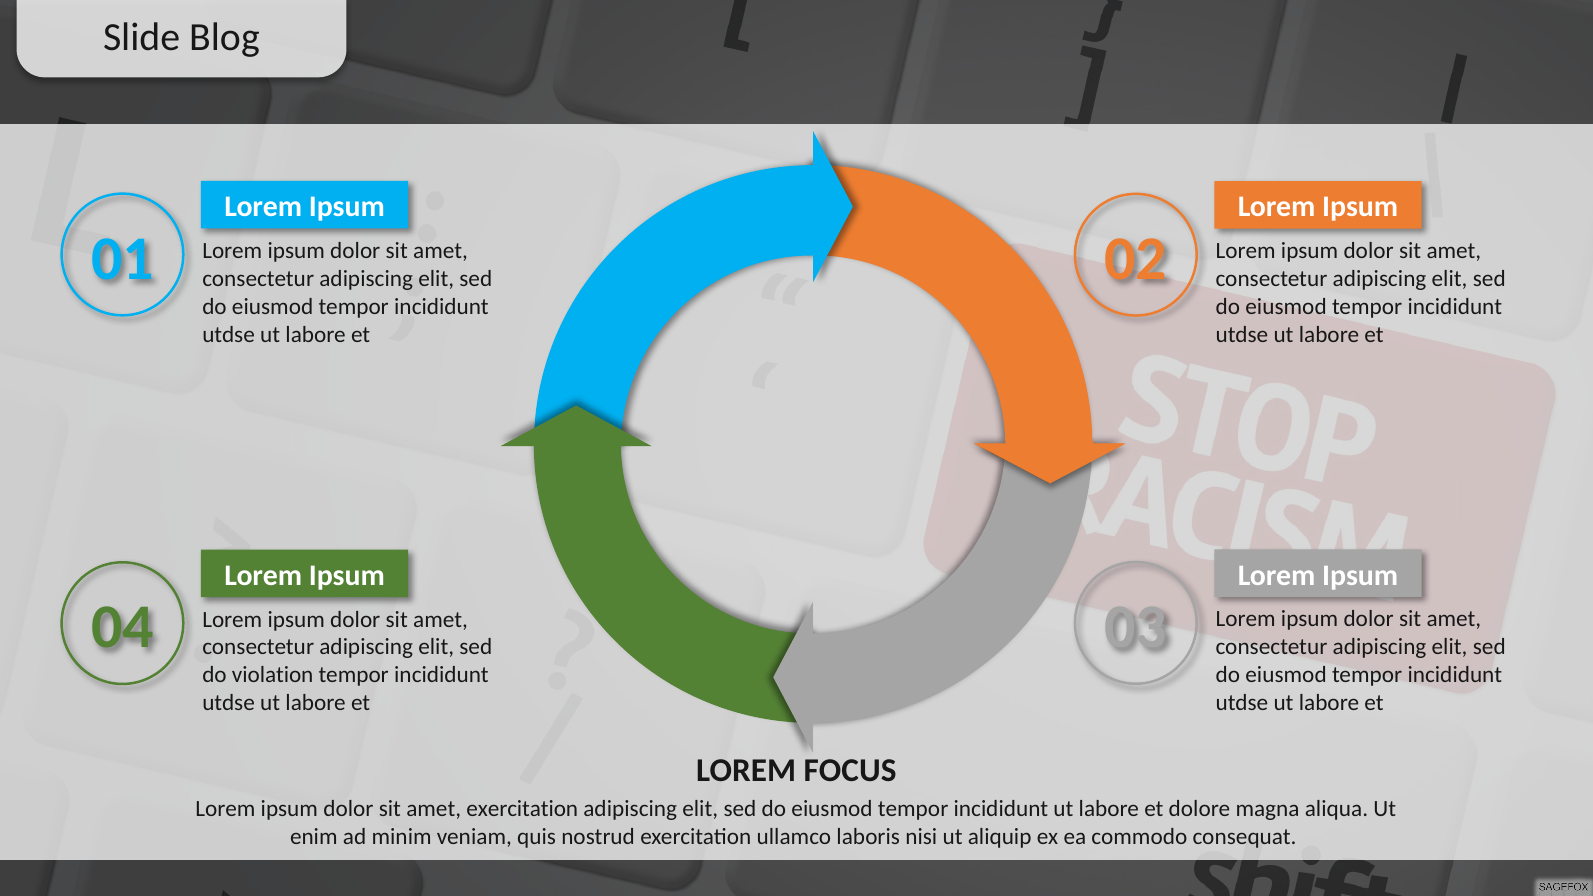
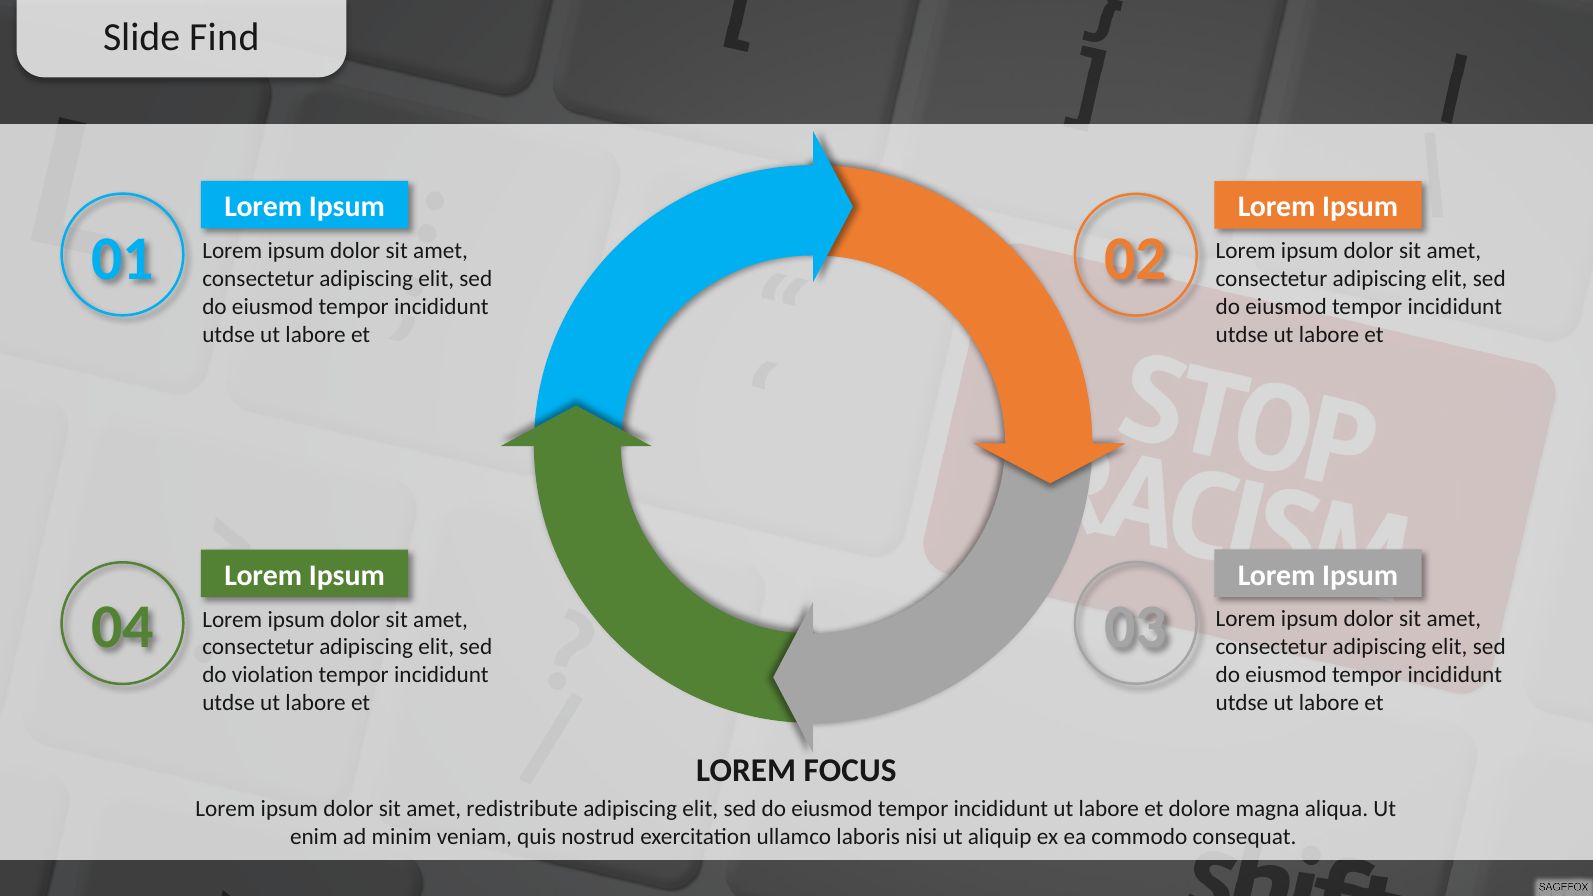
Blog: Blog -> Find (224, 38)
amet exercitation: exercitation -> redistribute (522, 809)
